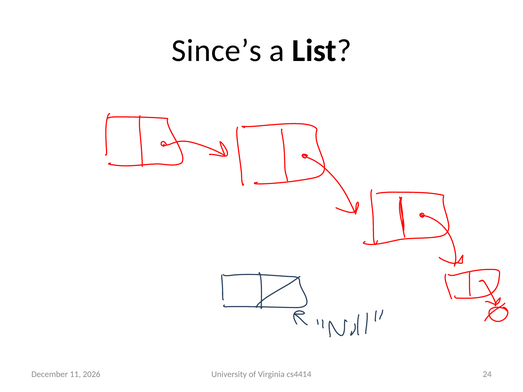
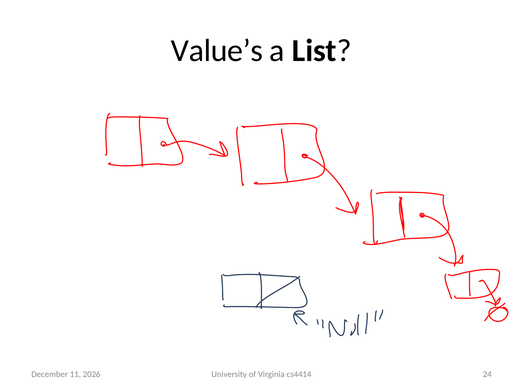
Since’s: Since’s -> Value’s (217, 51)
